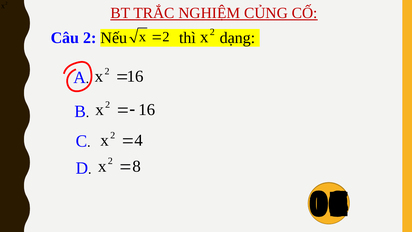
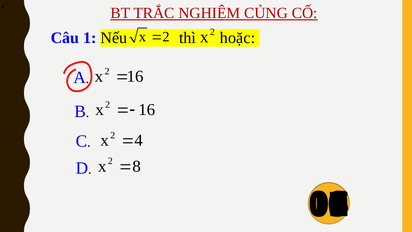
Câu 2: 2 -> 1 (90, 38)
dạng: dạng -> hoặc (238, 38)
